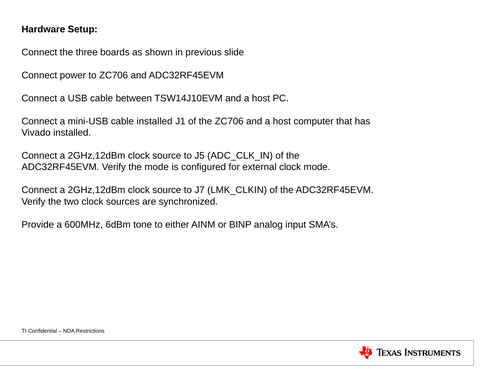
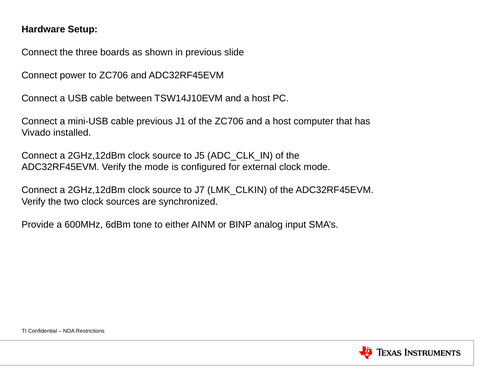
cable installed: installed -> previous (155, 121)
